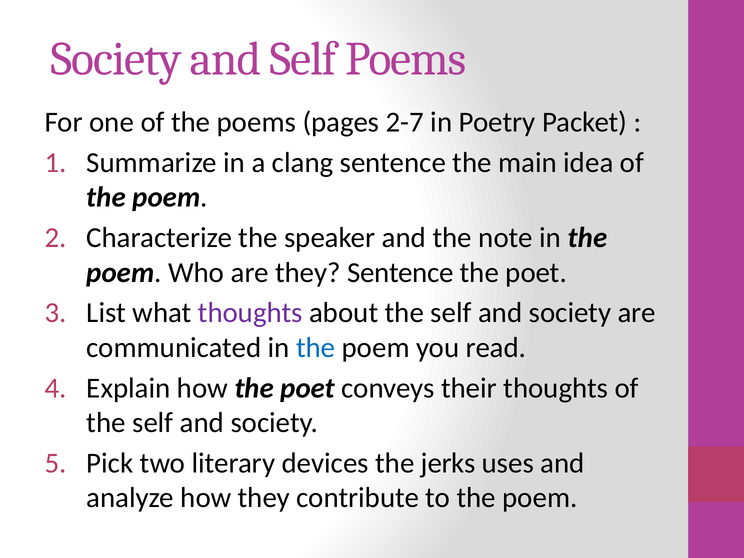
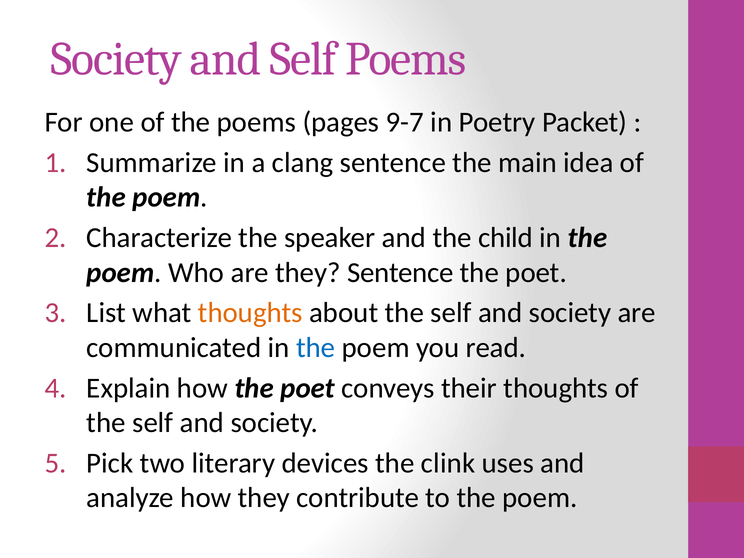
2-7: 2-7 -> 9-7 (405, 122)
note: note -> child (506, 238)
thoughts colour: purple -> orange (250, 313)
jerks: jerks -> clink (448, 463)
